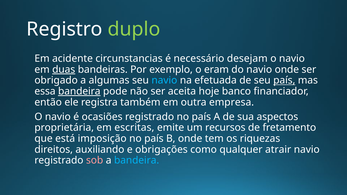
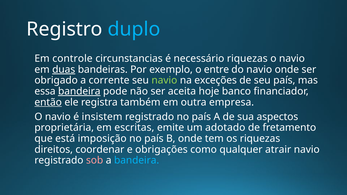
duplo colour: light green -> light blue (134, 29)
acidente: acidente -> controle (72, 59)
necessário desejam: desejam -> riquezas (247, 59)
eram: eram -> entre (216, 70)
algumas: algumas -> corrente (109, 80)
navio colour: light blue -> light green (164, 80)
efetuada: efetuada -> exceções (216, 80)
país underline: present -> none (284, 80)
então underline: none -> present (48, 102)
ocasiões: ocasiões -> insistem (102, 117)
recursos: recursos -> adotado (225, 128)
auxiliando: auxiliando -> coordenar (100, 150)
